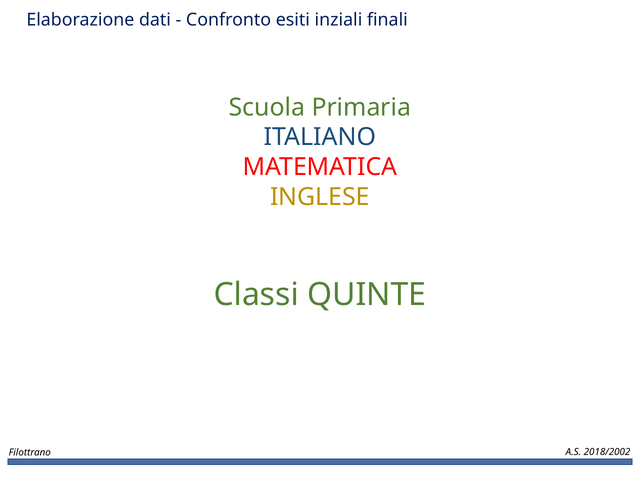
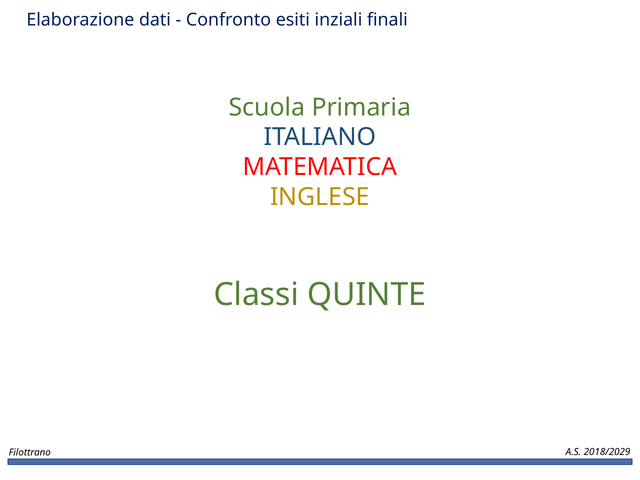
2018/2002: 2018/2002 -> 2018/2029 (607, 452)
